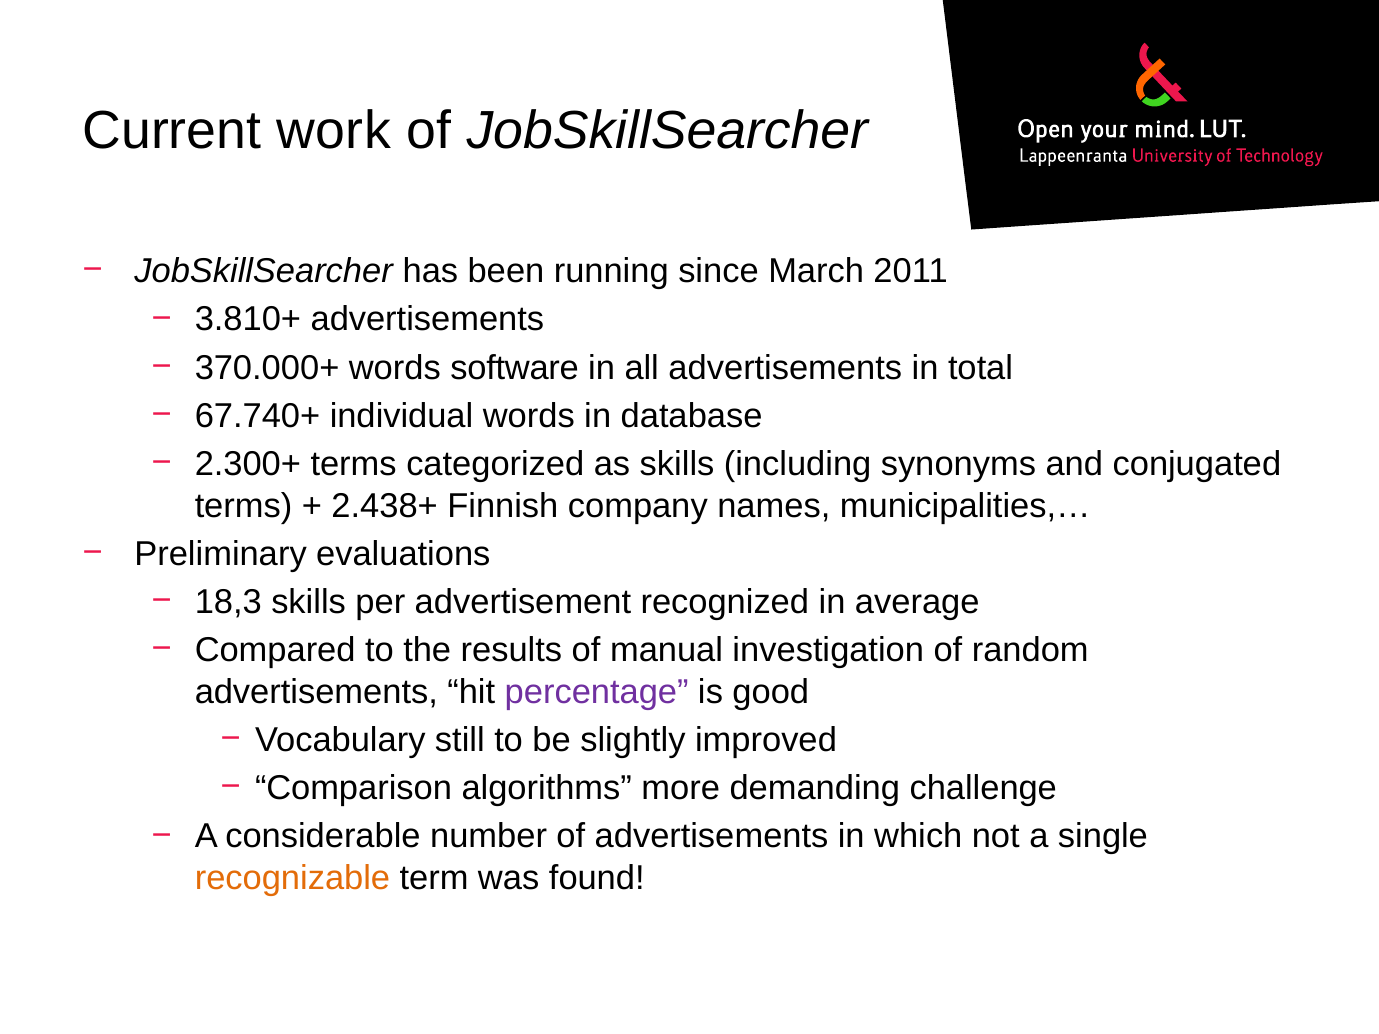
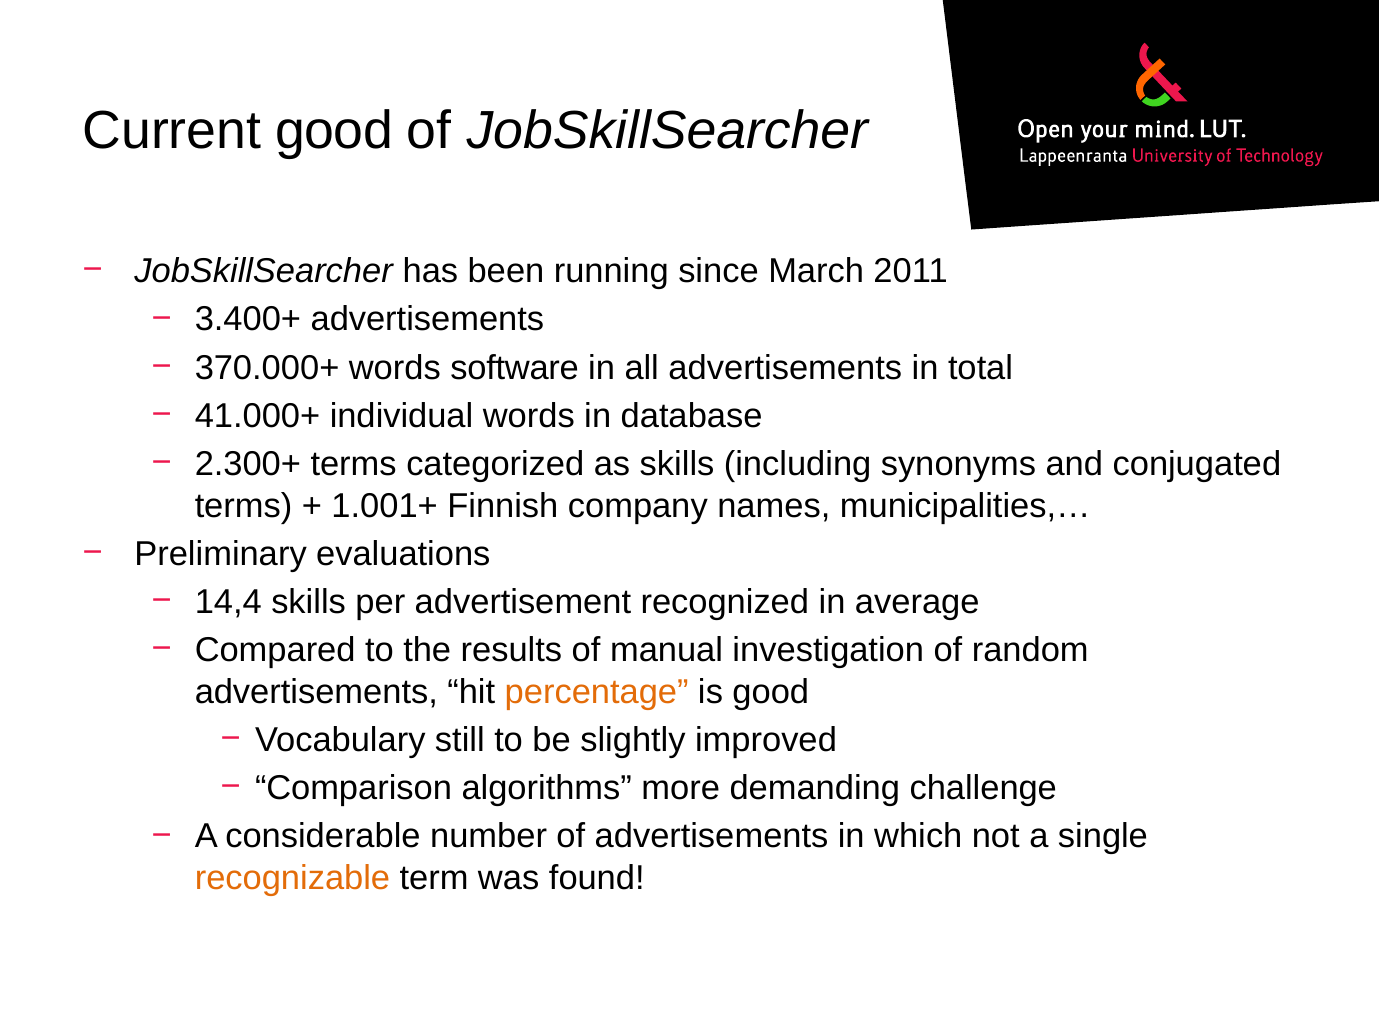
Current work: work -> good (334, 131)
3.810+: 3.810+ -> 3.400+ (248, 320)
67.740+: 67.740+ -> 41.000+ (257, 416)
2.438+: 2.438+ -> 1.001+ (385, 506)
18,3: 18,3 -> 14,4 (228, 602)
percentage colour: purple -> orange (597, 692)
